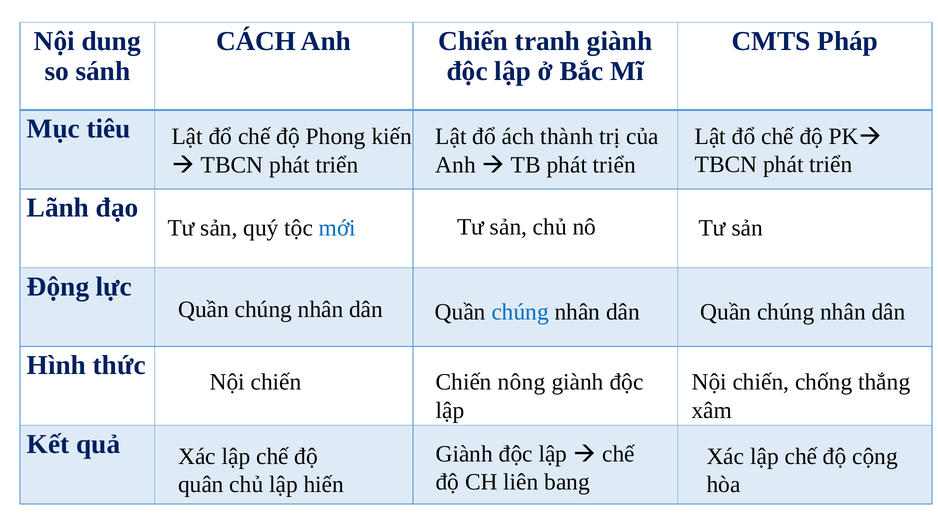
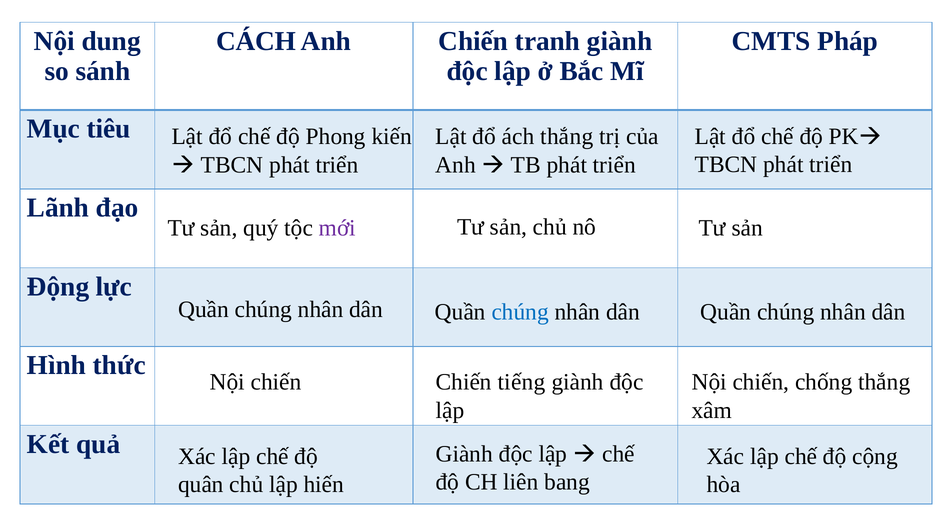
ách thành: thành -> thắng (567, 137)
mới colour: blue -> purple (337, 228)
nông: nông -> tiếng (522, 383)
